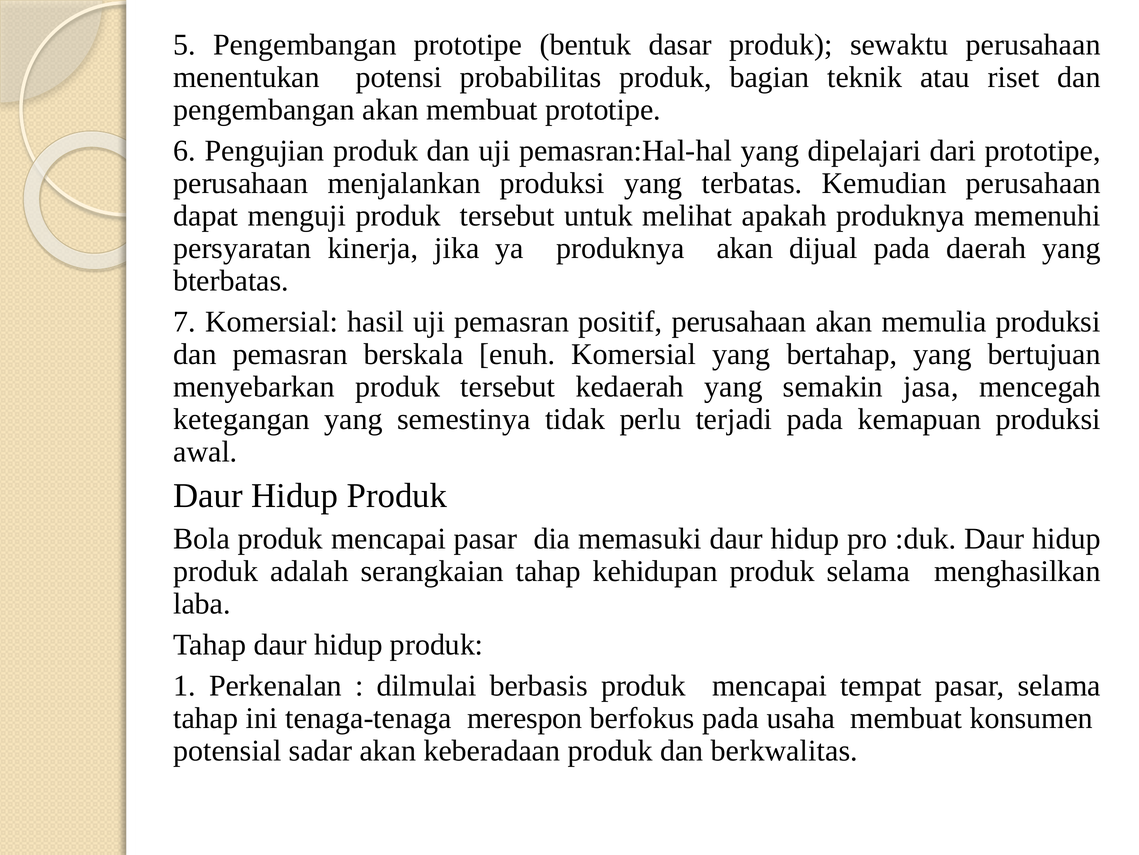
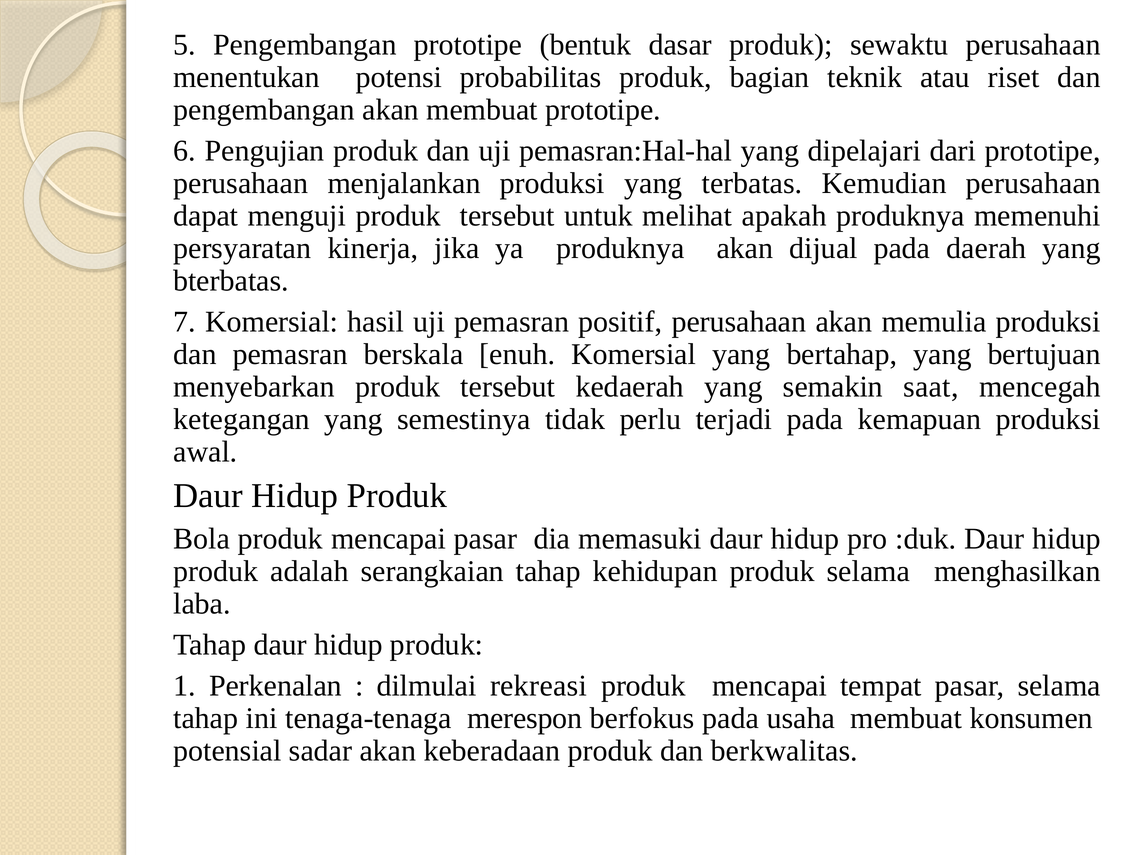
jasa: jasa -> saat (931, 386)
berbasis: berbasis -> rekreasi (539, 685)
